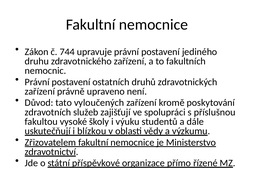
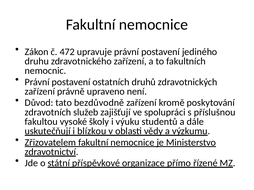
744: 744 -> 472 (67, 52)
vyloučených: vyloučených -> bezdůvodně (99, 103)
